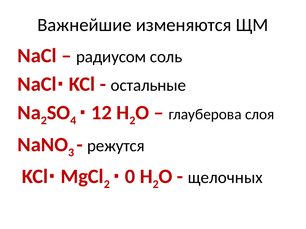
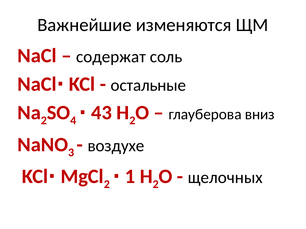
радиусом: радиусом -> содержат (111, 57)
слоя: слоя -> вниз (260, 115)
12: 12 -> 43 (102, 113)
режутся: режутся -> воздухе (116, 146)
0: 0 -> 1 (130, 177)
